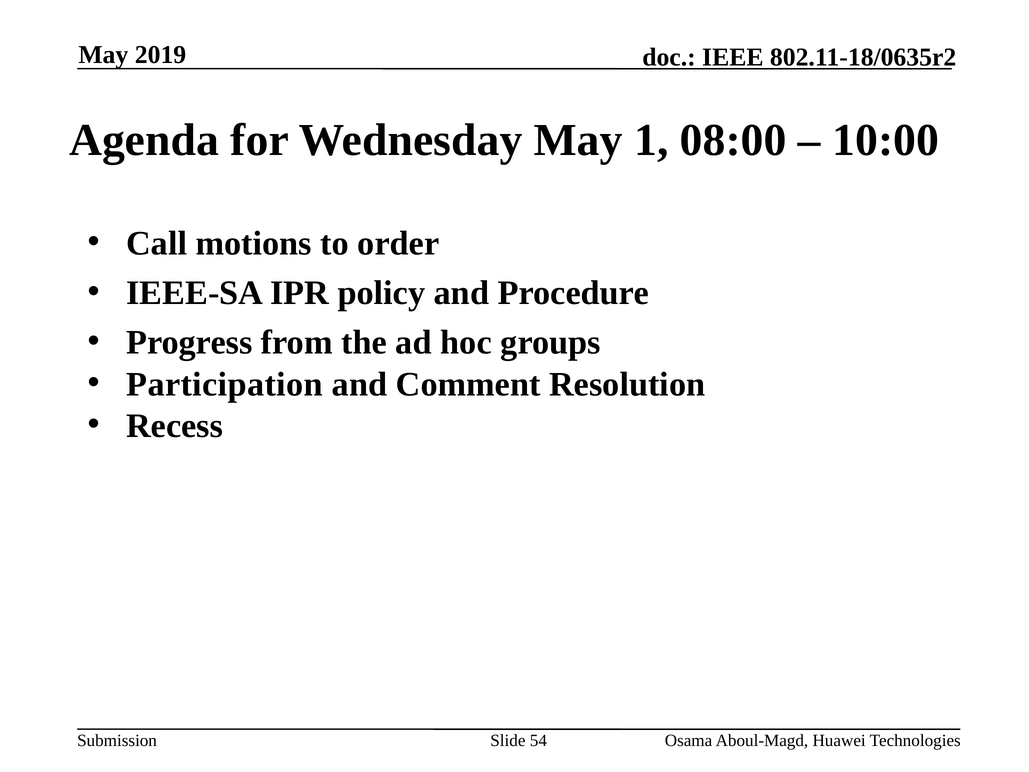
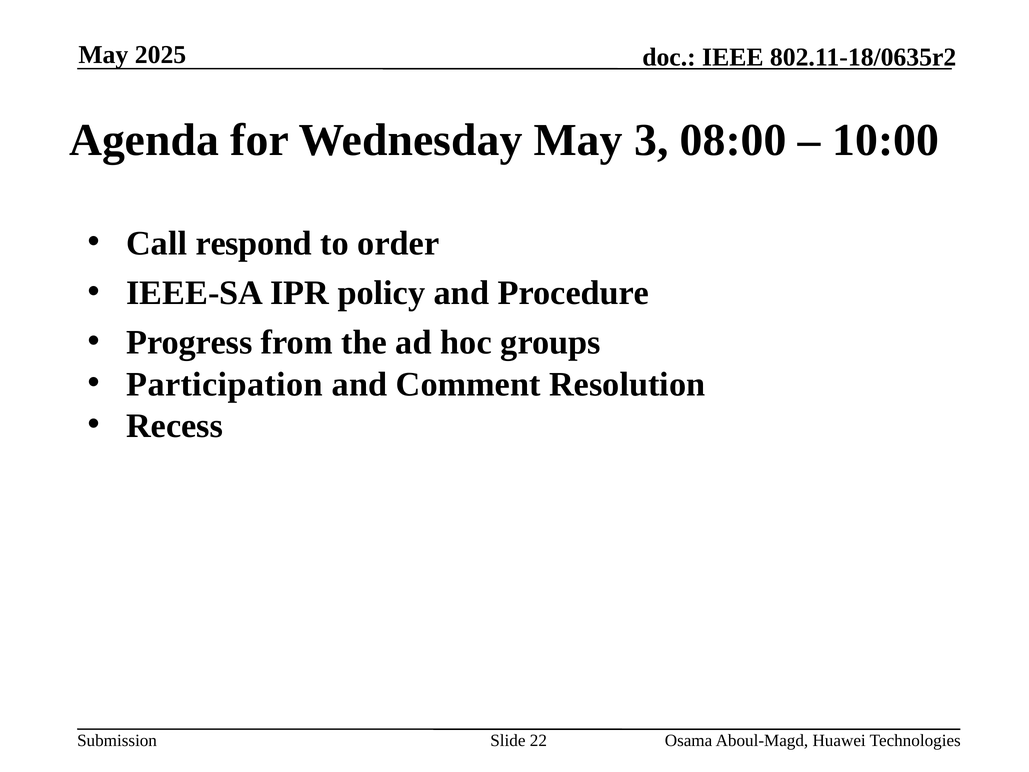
2019: 2019 -> 2025 (161, 55)
1: 1 -> 3 (651, 140)
motions: motions -> respond (254, 243)
54: 54 -> 22 (538, 740)
